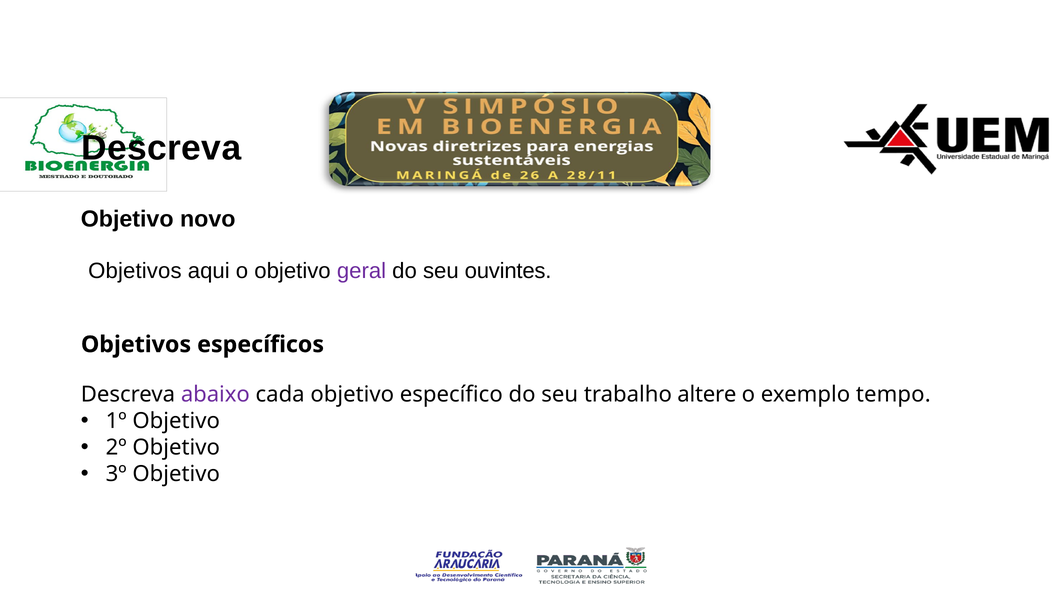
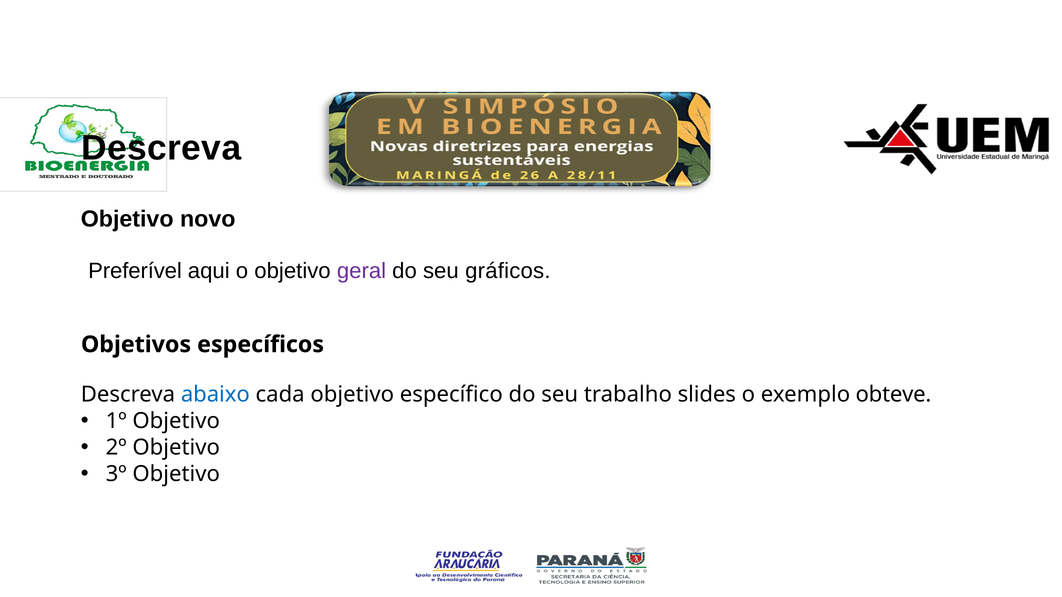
Objetivos: Objetivos -> Preferível (135, 271)
ouvintes: ouvintes -> gráficos (508, 271)
abaixo colour: purple -> blue (215, 395)
altere: altere -> slides (707, 395)
tempo: tempo -> obteve (893, 395)
